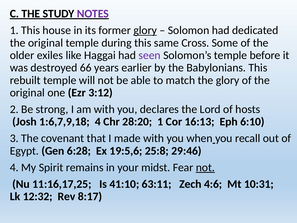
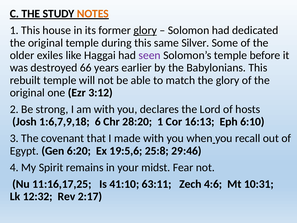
NOTES colour: purple -> orange (93, 14)
Cross: Cross -> Silver (195, 43)
1:6,7,9,18 4: 4 -> 6 (98, 122)
6:28: 6:28 -> 6:20 (79, 151)
not underline: present -> none (205, 167)
8:17: 8:17 -> 2:17 (90, 196)
